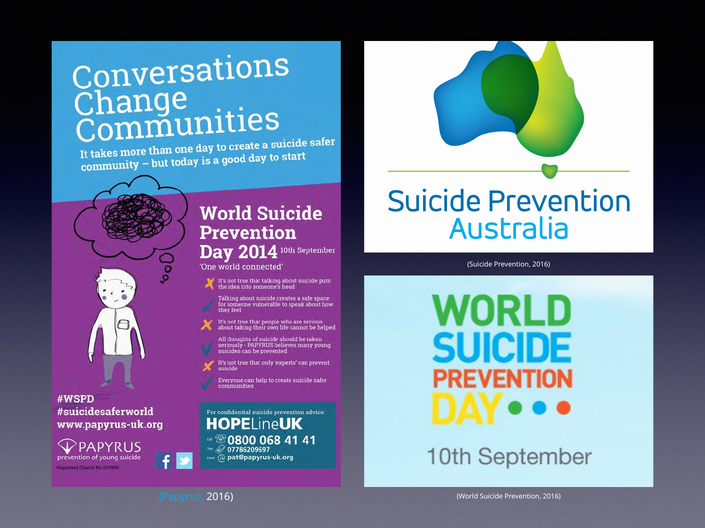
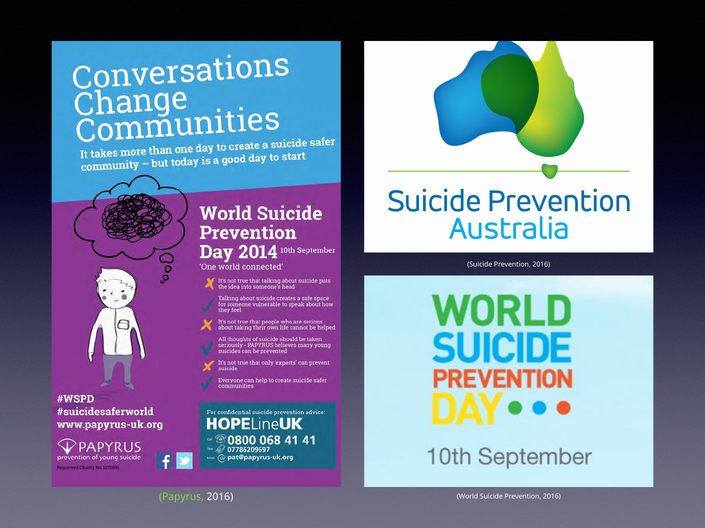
Papyrus colour: light blue -> light green (181, 497)
